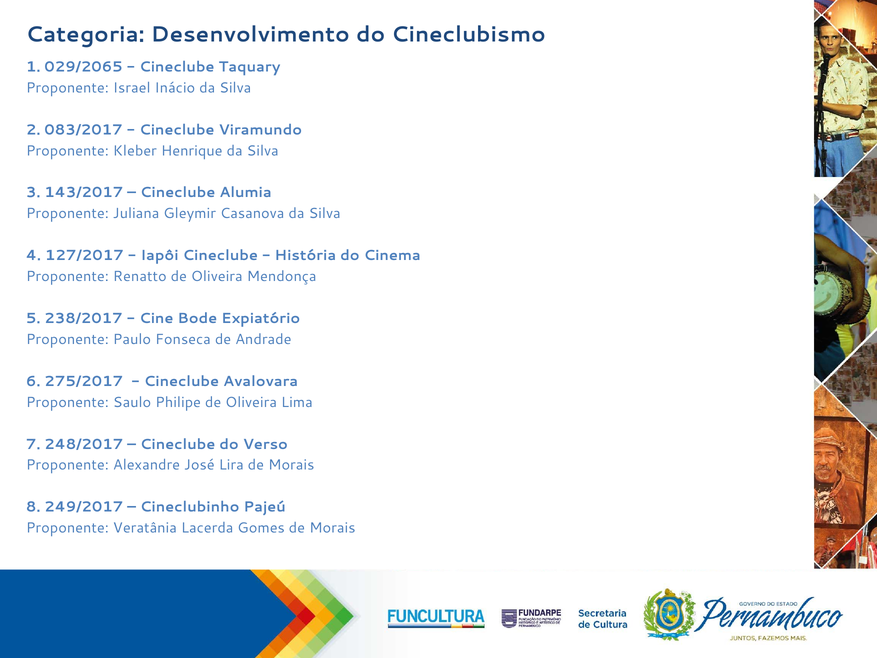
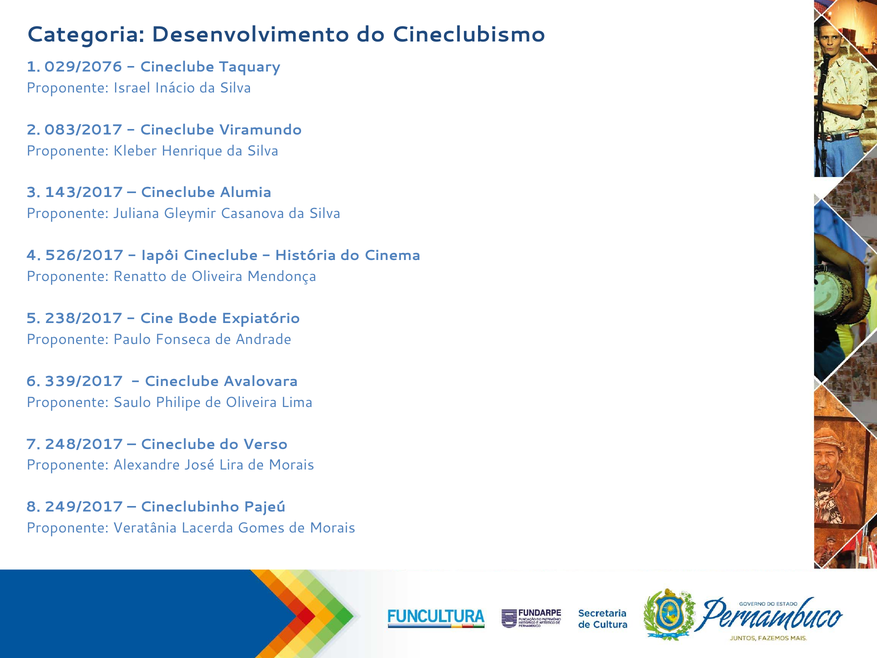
029/2065: 029/2065 -> 029/2076 (84, 67)
127/2017: 127/2017 -> 526/2017 (84, 255)
275/2017: 275/2017 -> 339/2017 (84, 381)
